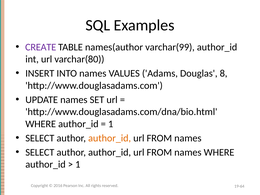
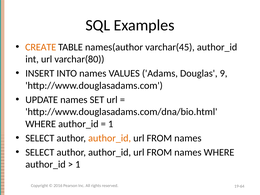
CREATE colour: purple -> orange (41, 47)
varchar(99: varchar(99 -> varchar(45 (170, 47)
8: 8 -> 9 (224, 73)
